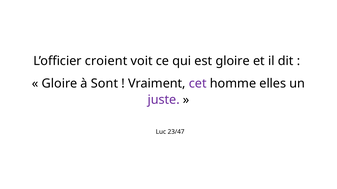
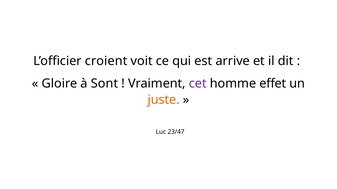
est gloire: gloire -> arrive (233, 61)
elles: elles -> effet (273, 84)
juste colour: purple -> orange (164, 100)
